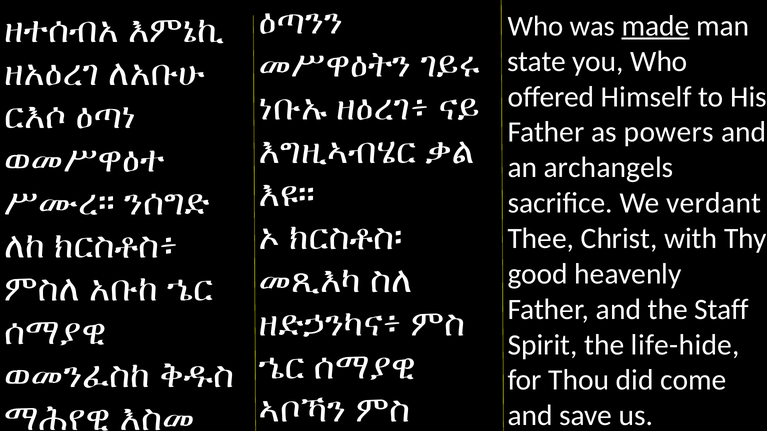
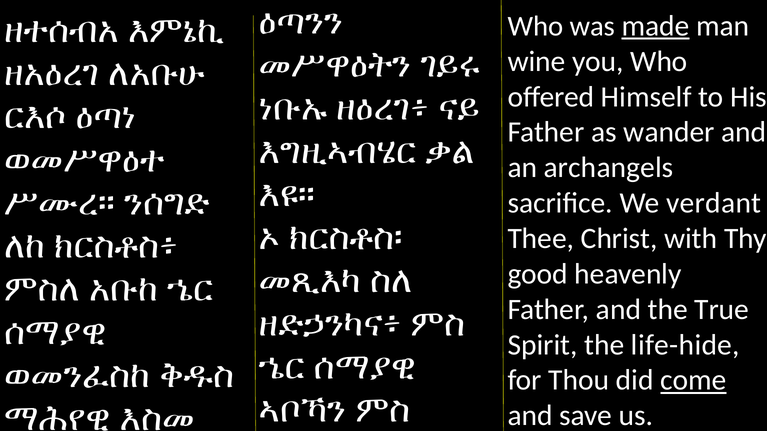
state: state -> wine (537, 61)
powers: powers -> wander (669, 132)
Staff: Staff -> True (722, 310)
come underline: none -> present (693, 381)
